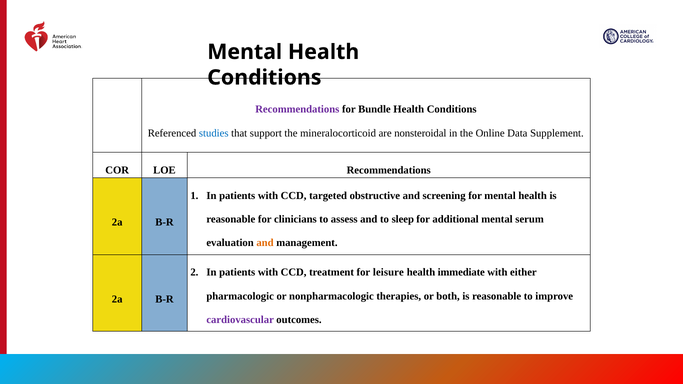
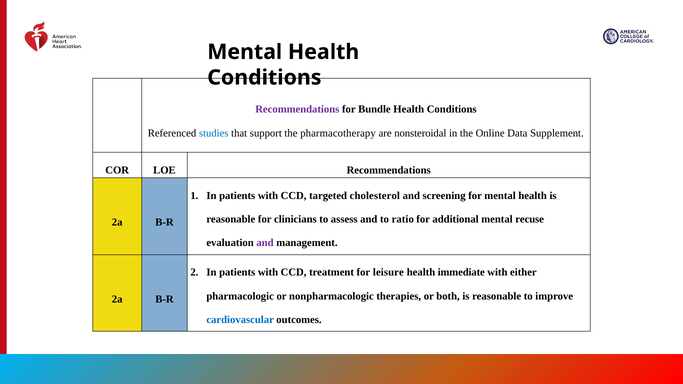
mineralocorticoid: mineralocorticoid -> pharmacotherapy (338, 133)
obstructive: obstructive -> cholesterol (375, 196)
sleep: sleep -> ratio (403, 219)
serum: serum -> recuse (530, 219)
and colour: orange -> purple (265, 243)
cardiovascular colour: purple -> blue (240, 320)
